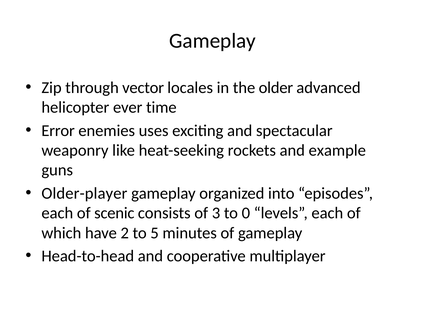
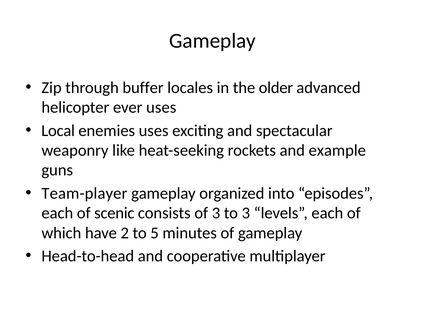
vector: vector -> buffer (143, 88)
ever time: time -> uses (161, 107)
Error: Error -> Local (58, 130)
Older-player: Older-player -> Team-player (84, 193)
to 0: 0 -> 3 (246, 213)
